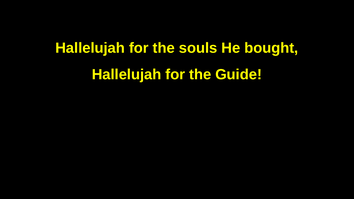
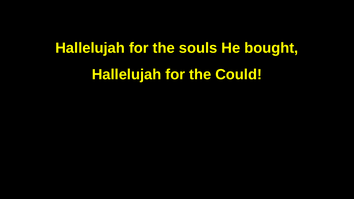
Guide: Guide -> Could (239, 74)
